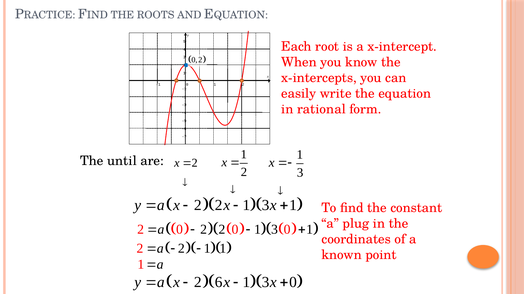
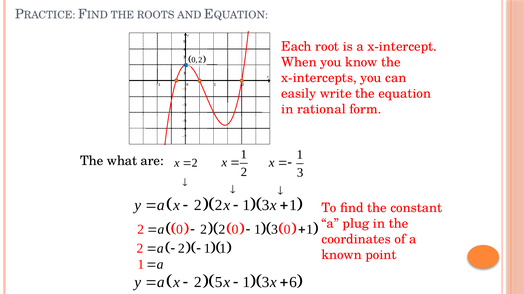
until: until -> what (122, 161)
2 6: 6 -> 5 (219, 283)
1 3 0: 0 -> 6 (293, 283)
